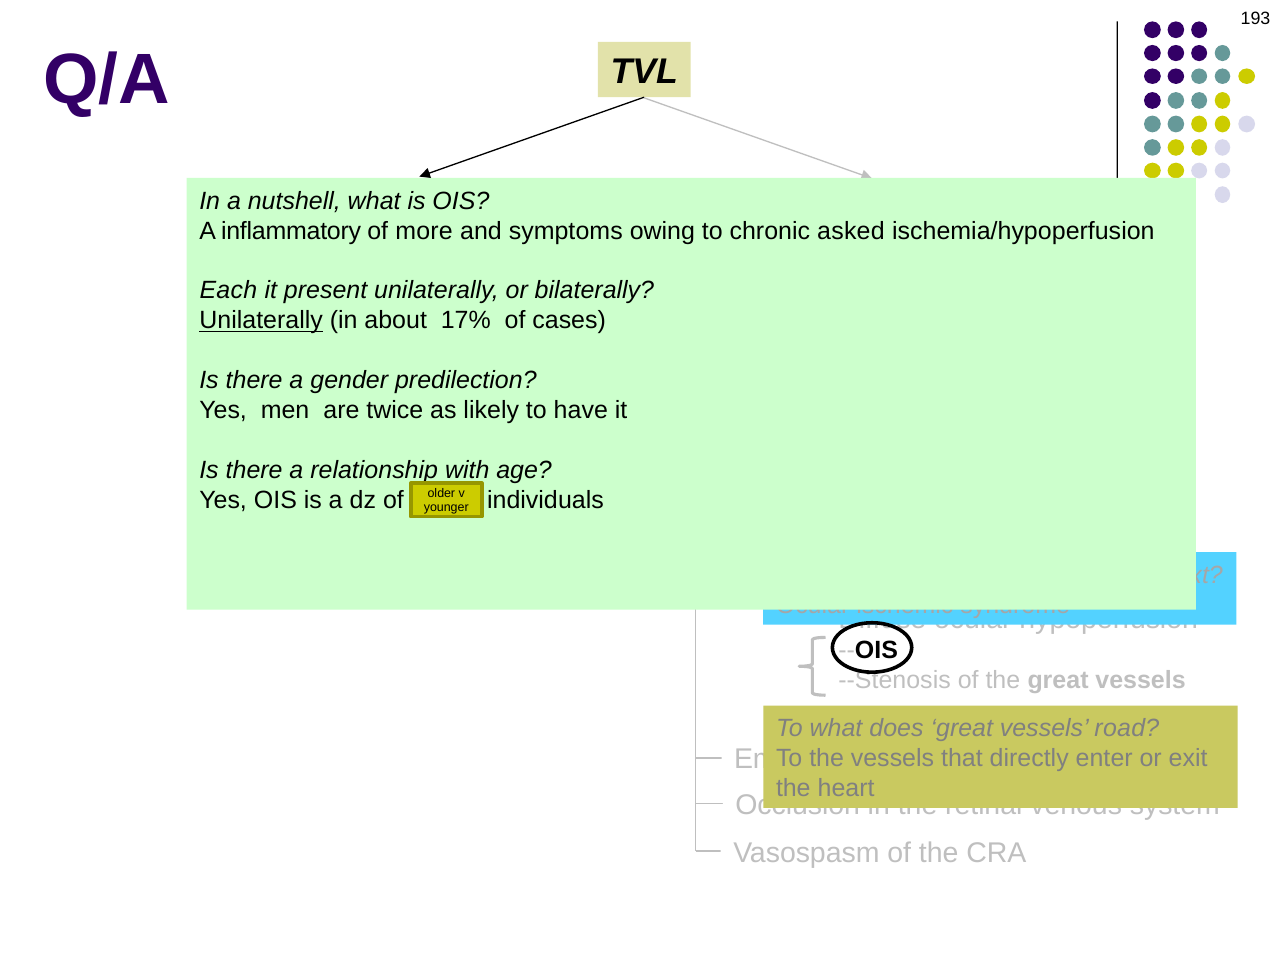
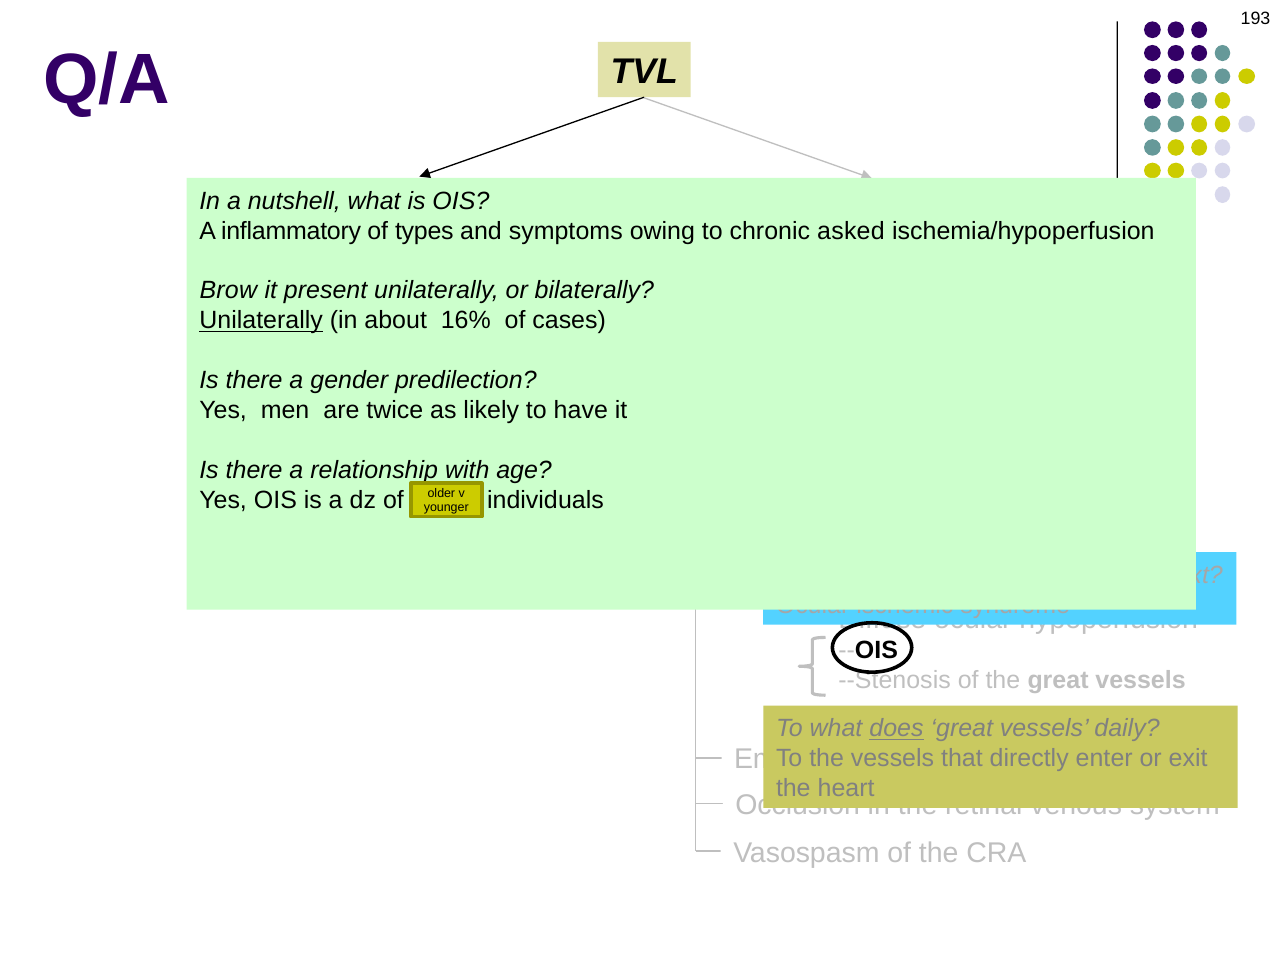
more: more -> types (424, 231)
Each: Each -> Brow (228, 291)
17%: 17% -> 16% (466, 321)
does underline: none -> present (896, 729)
road: road -> daily (1127, 729)
